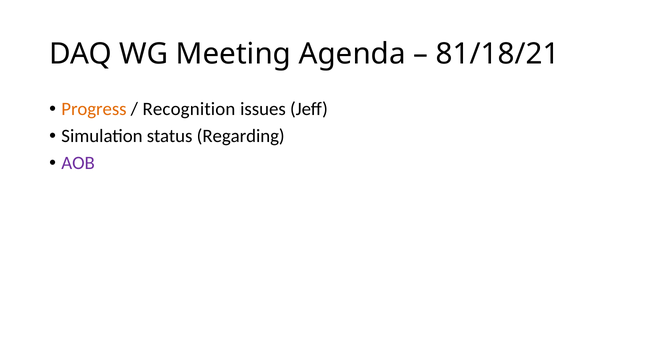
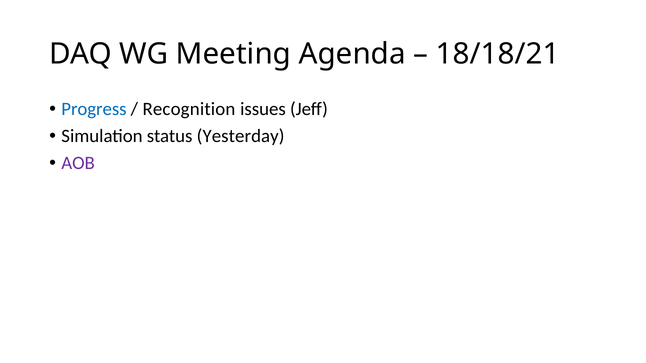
81/18/21: 81/18/21 -> 18/18/21 (498, 54)
Progress colour: orange -> blue (94, 109)
Regarding: Regarding -> Yesterday (241, 136)
